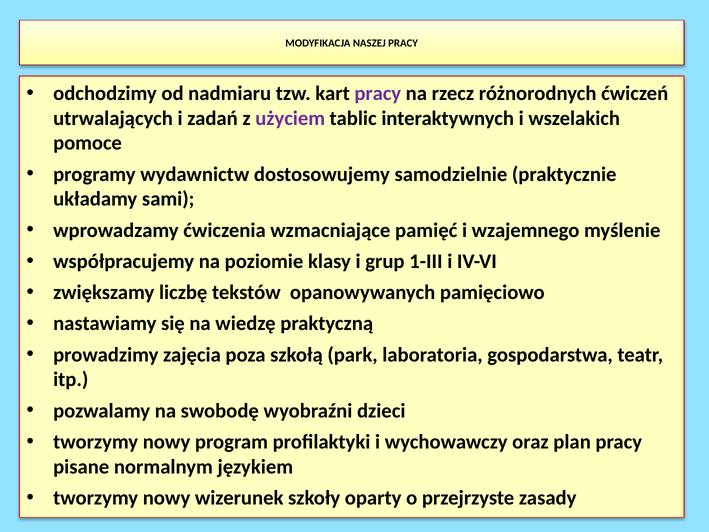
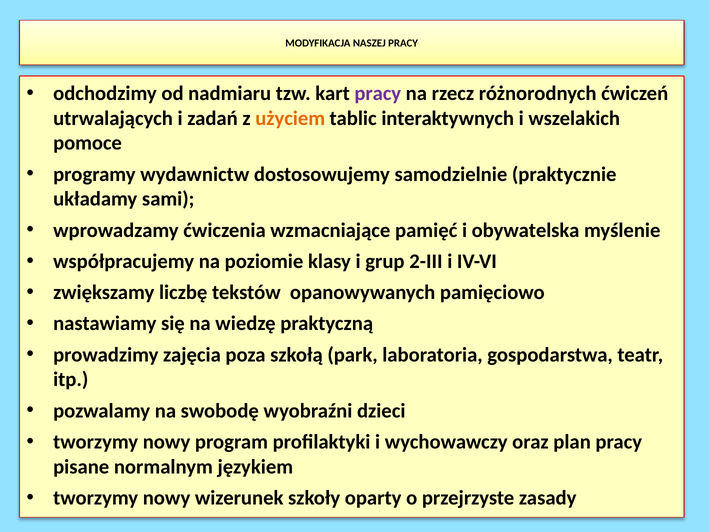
użyciem colour: purple -> orange (290, 118)
wzajemnego: wzajemnego -> obywatelska (526, 230)
1-III: 1-III -> 2-III (426, 261)
